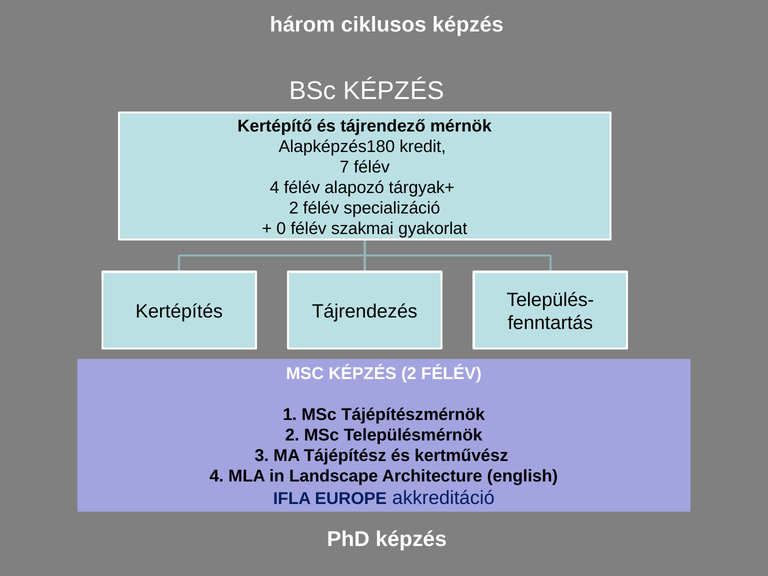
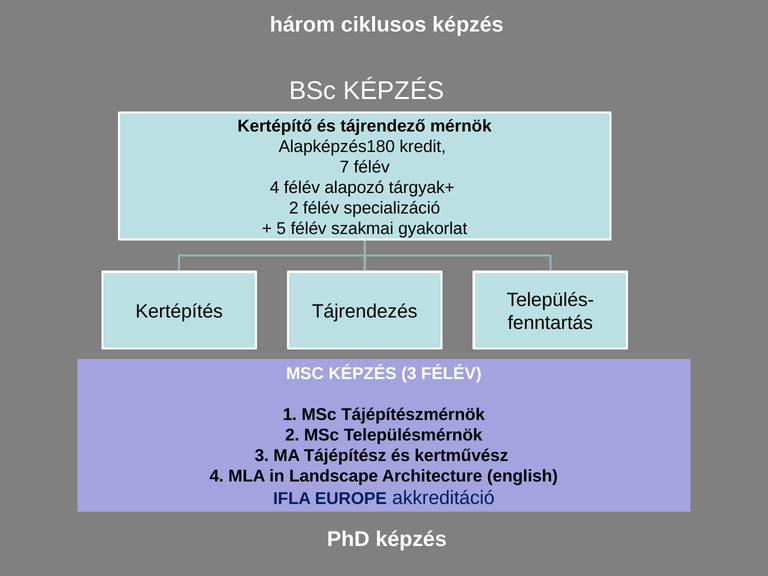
0: 0 -> 5 (281, 228)
KÉPZÉS 2: 2 -> 3 (409, 374)
